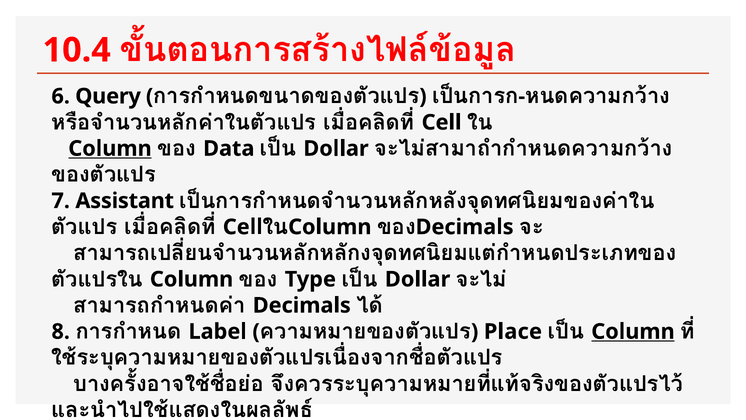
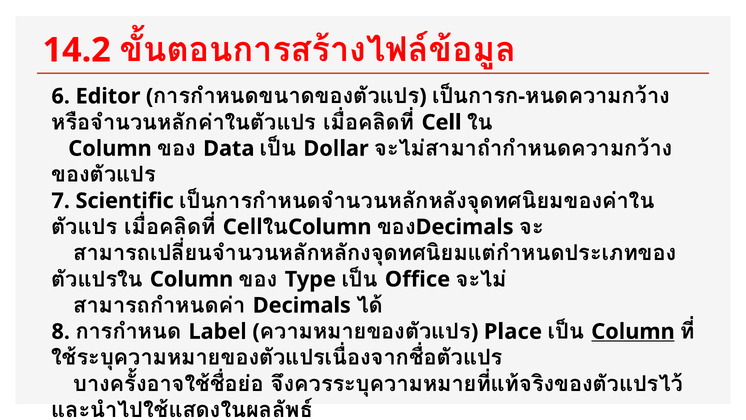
10.4: 10.4 -> 14.2 (77, 50)
Query: Query -> Editor (108, 96)
Column underline: present -> none (110, 148)
Assistant: Assistant -> Scientific (125, 201)
Dollar: Dollar -> Office (418, 279)
